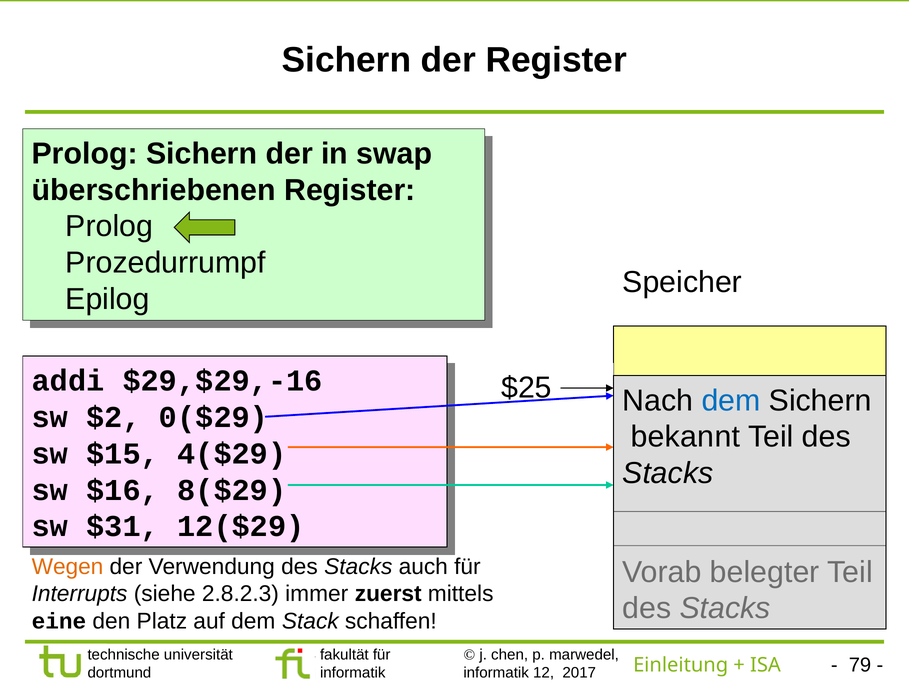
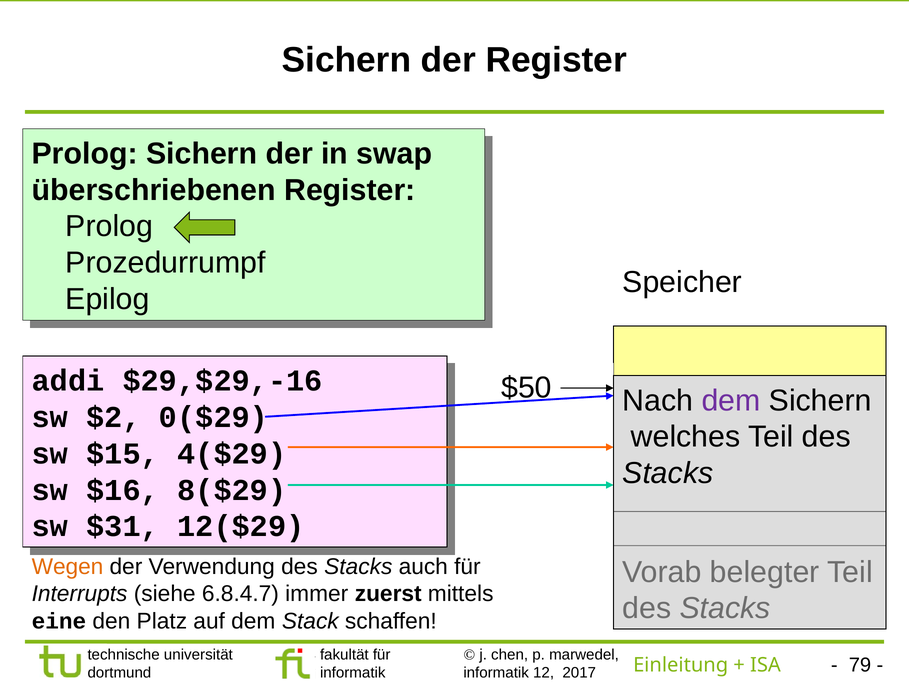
$25: $25 -> $50 (527, 388)
dem colour: blue -> purple (731, 400)
bekannt: bekannt -> welches (686, 437)
2.8.2.3: 2.8.2.3 -> 6.8.4.7 (240, 594)
